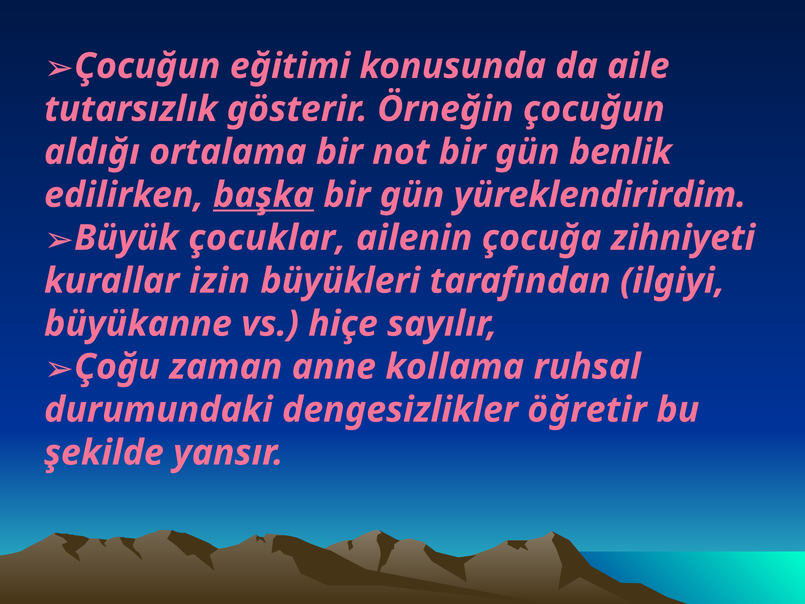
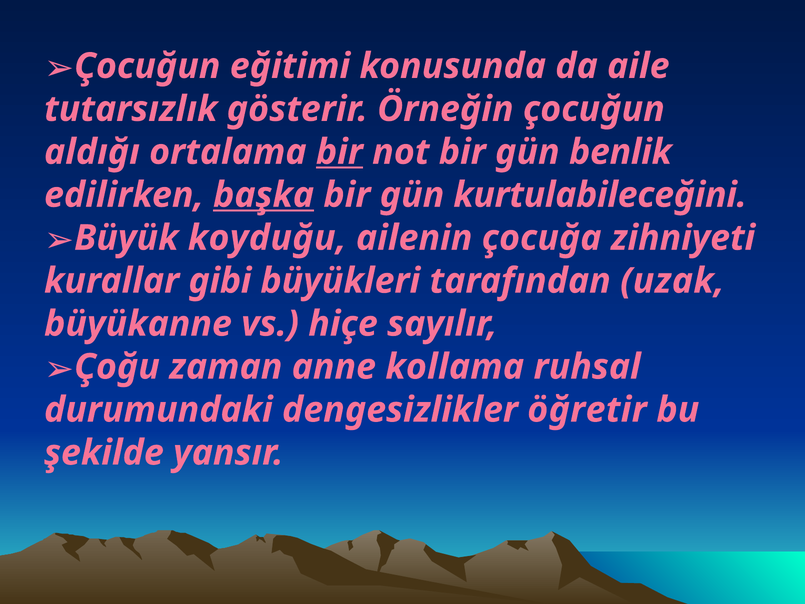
bir underline: none -> present (339, 152)
yüreklendirirdim: yüreklendirirdim -> kurtulabileceğini (600, 195)
çocuklar: çocuklar -> koyduğu (267, 238)
izin: izin -> gibi (220, 281)
ilgiyi: ilgiyi -> uzak (672, 281)
